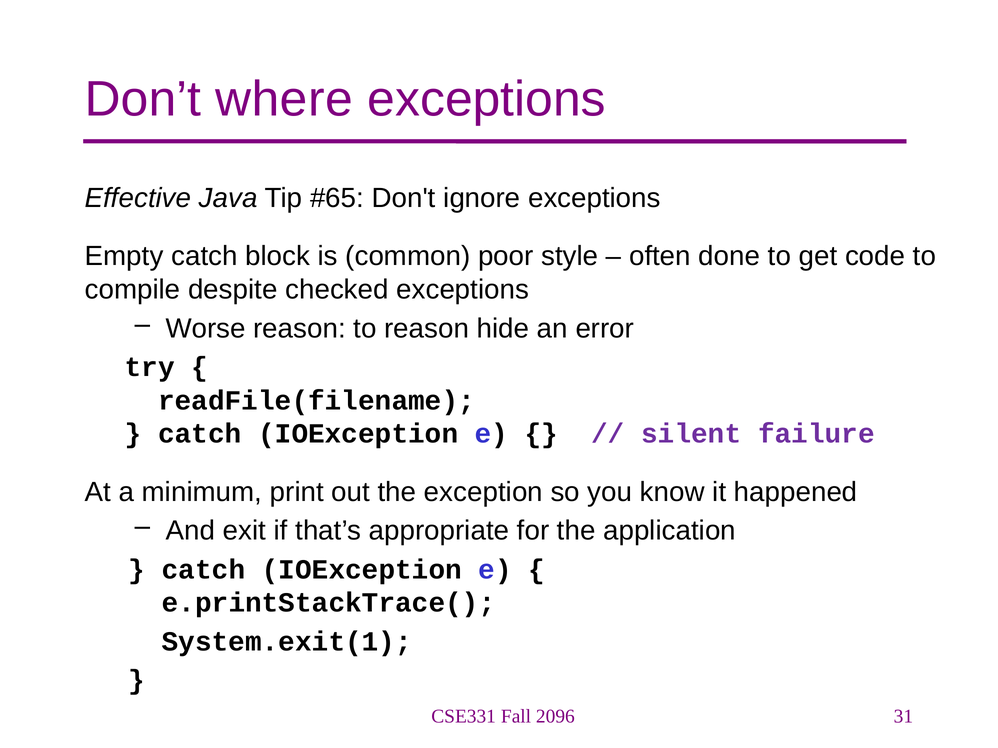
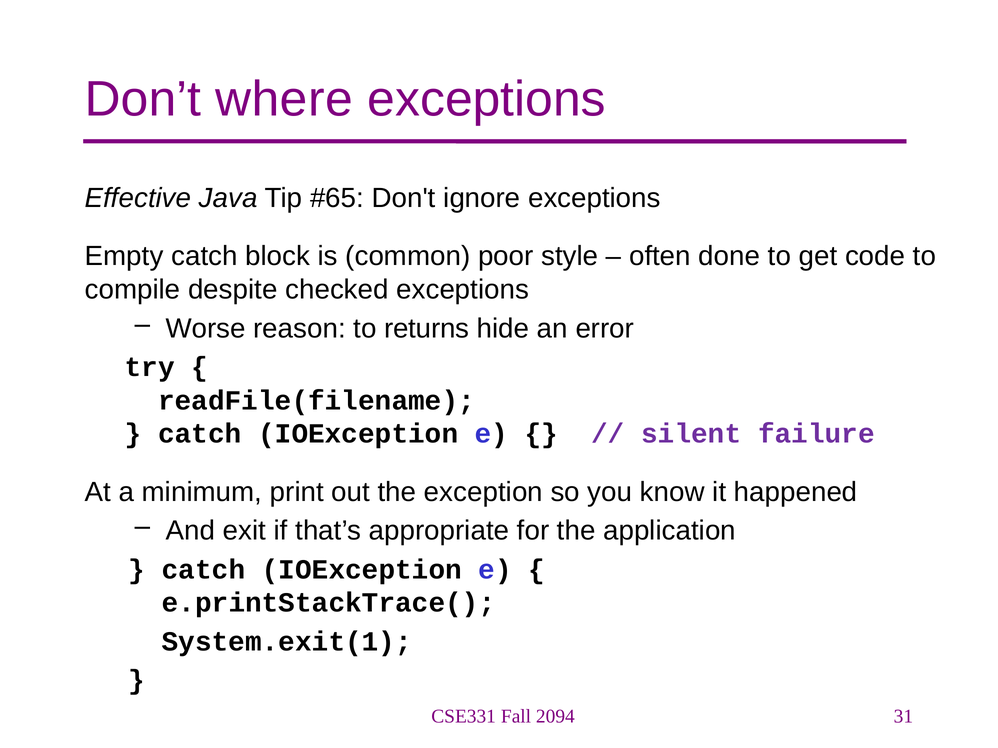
to reason: reason -> returns (427, 329)
2096: 2096 -> 2094 (555, 717)
